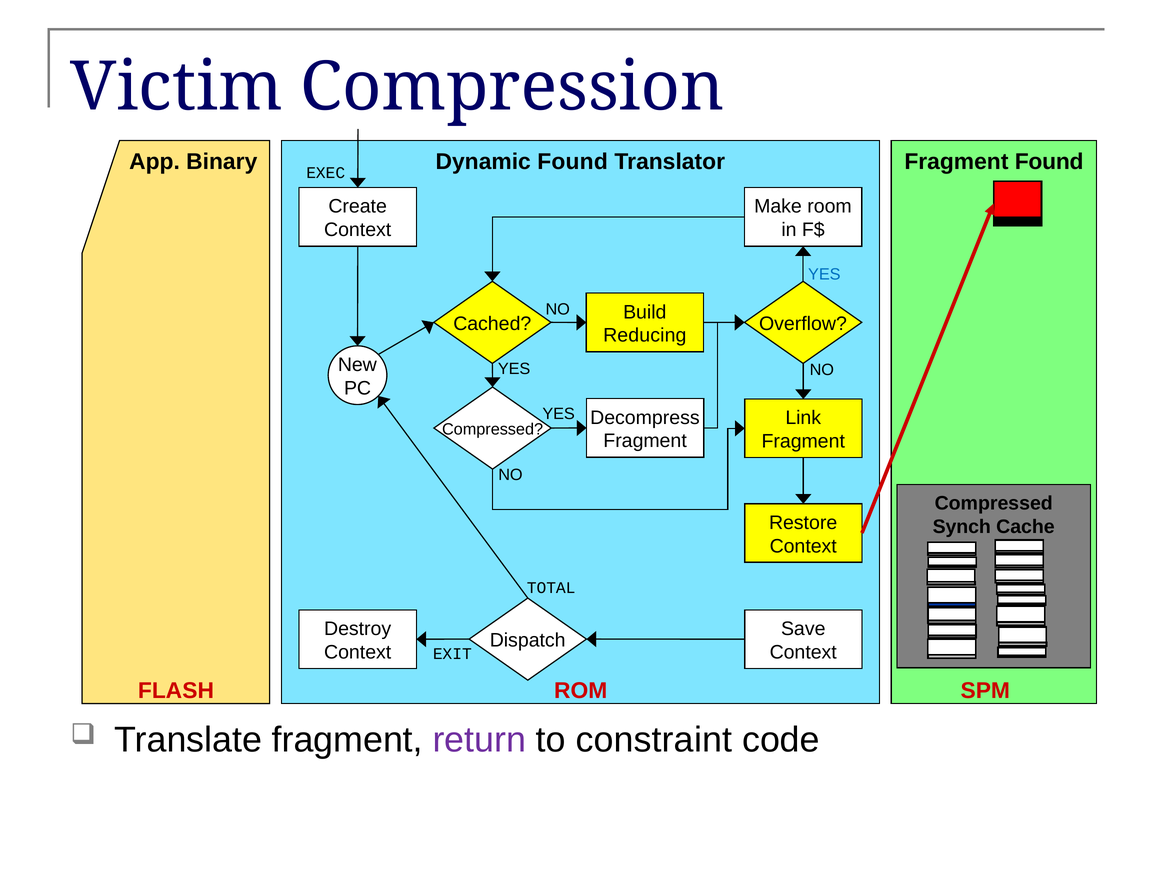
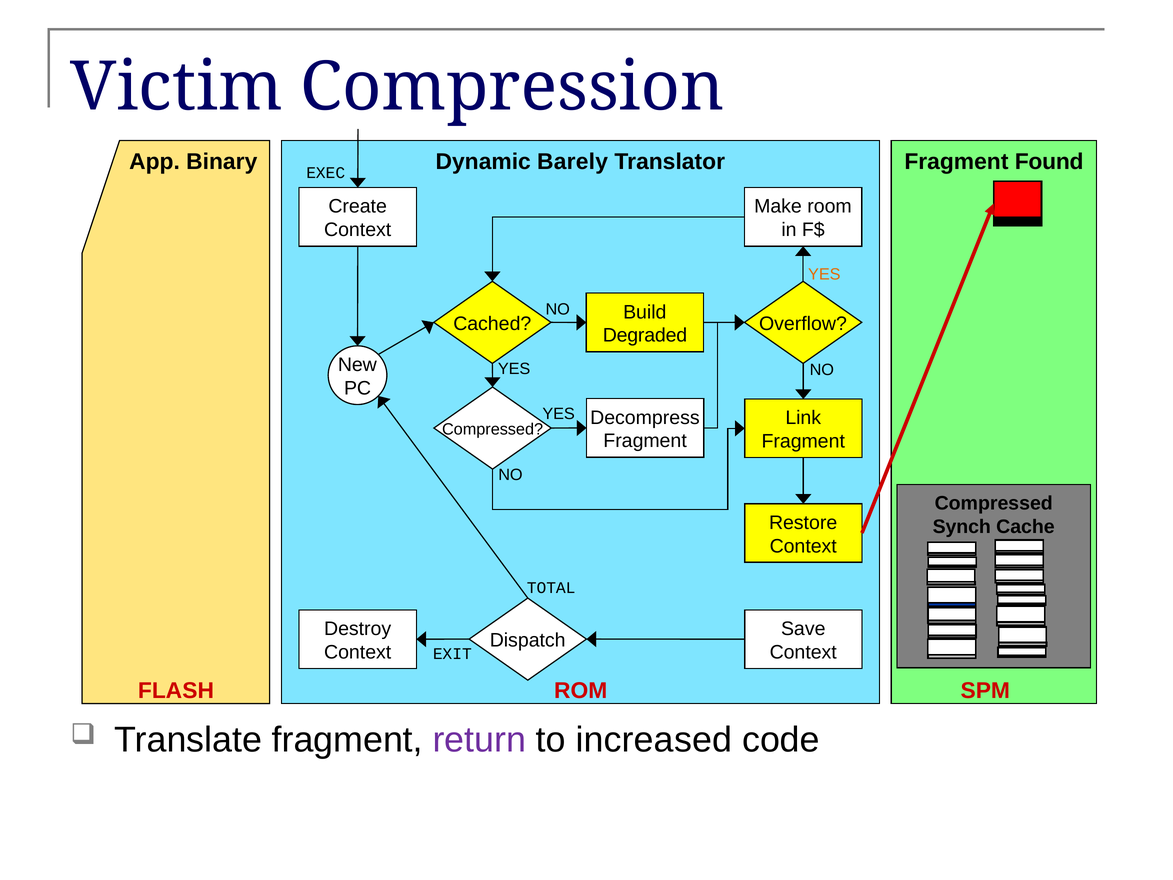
Dynamic Found: Found -> Barely (573, 162)
YES colour: blue -> orange (824, 274)
Reducing: Reducing -> Degraded (645, 335)
constraint: constraint -> increased (654, 740)
